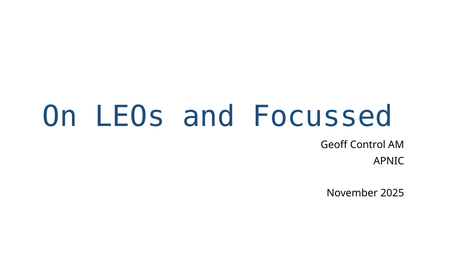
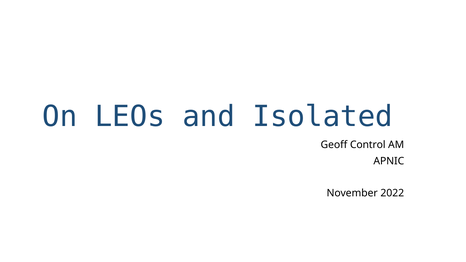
Focussed: Focussed -> Isolated (323, 116)
2025: 2025 -> 2022 (392, 193)
